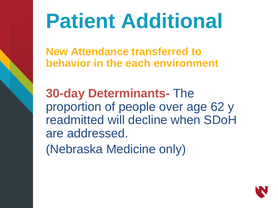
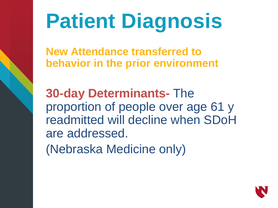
Additional: Additional -> Diagnosis (172, 21)
each: each -> prior (138, 64)
62: 62 -> 61 (218, 107)
